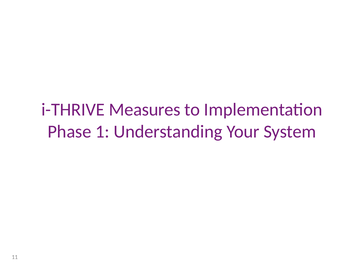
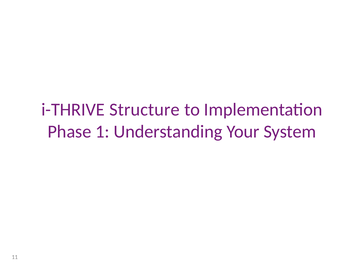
Measures: Measures -> Structure (145, 110)
